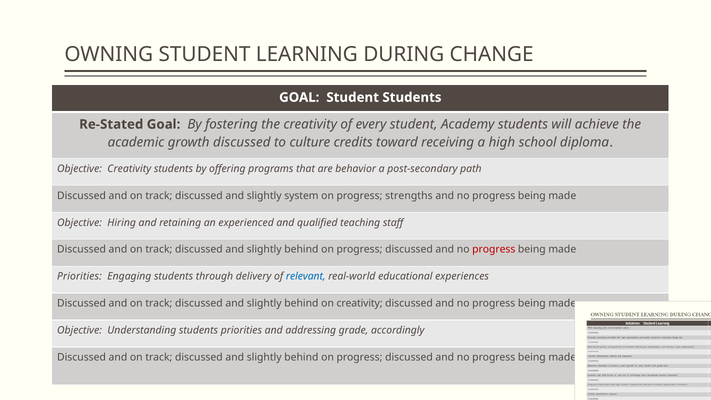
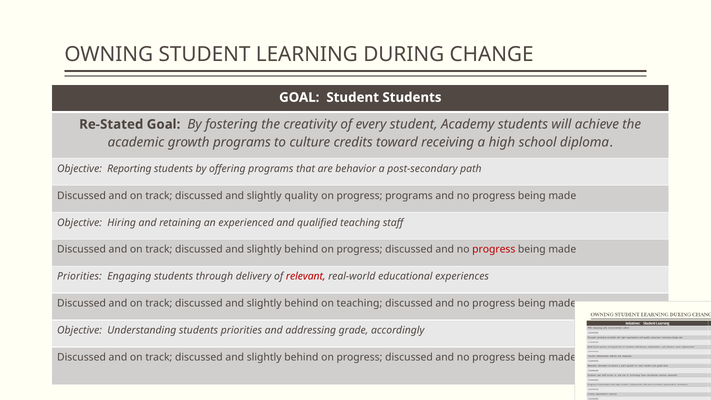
growth discussed: discussed -> programs (242, 142)
Objective Creativity: Creativity -> Reporting (129, 169)
system: system -> quality (301, 196)
progress strengths: strengths -> programs (409, 196)
relevant colour: blue -> red (306, 276)
on creativity: creativity -> teaching (359, 303)
